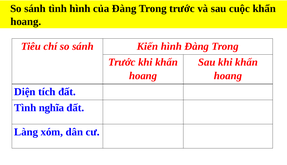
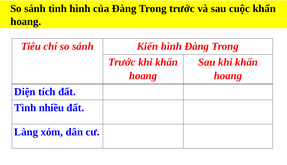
nghĩa: nghĩa -> nhiều (51, 108)
